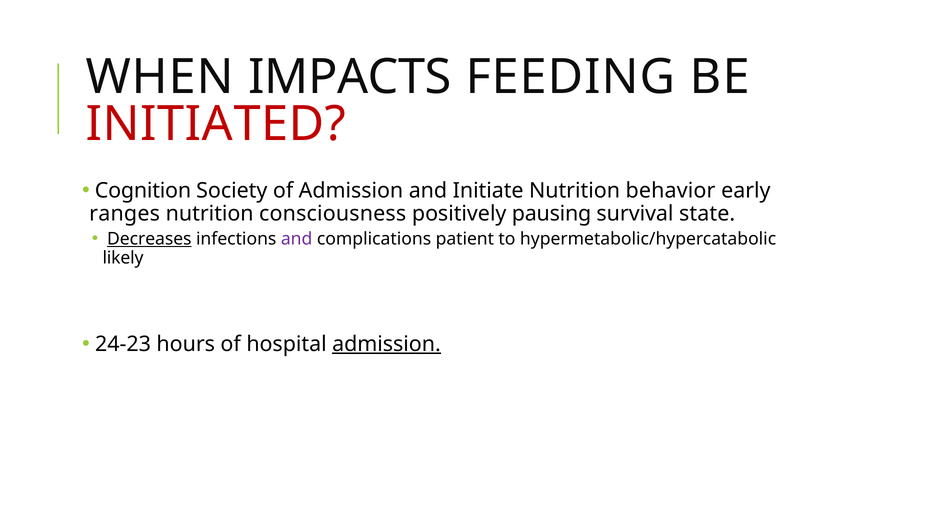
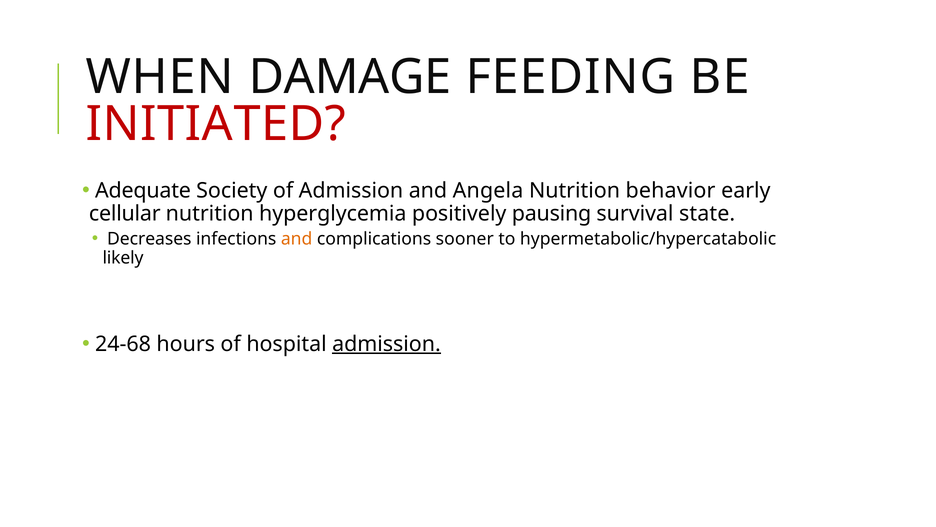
IMPACTS: IMPACTS -> DAMAGE (350, 77)
Cognition: Cognition -> Adequate (143, 190)
Initiate: Initiate -> Angela (488, 190)
ranges: ranges -> cellular (125, 214)
consciousness: consciousness -> hyperglycemia (333, 214)
Decreases underline: present -> none (149, 239)
and colour: purple -> orange (297, 239)
patient: patient -> sooner (465, 239)
24-23: 24-23 -> 24-68 (123, 344)
